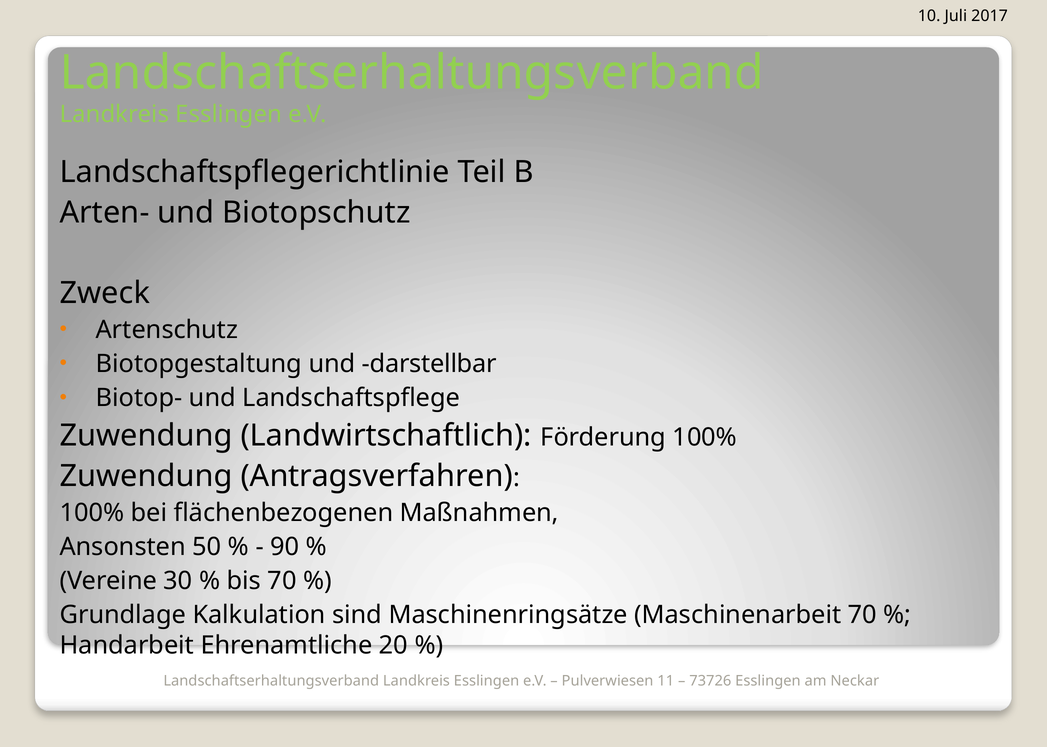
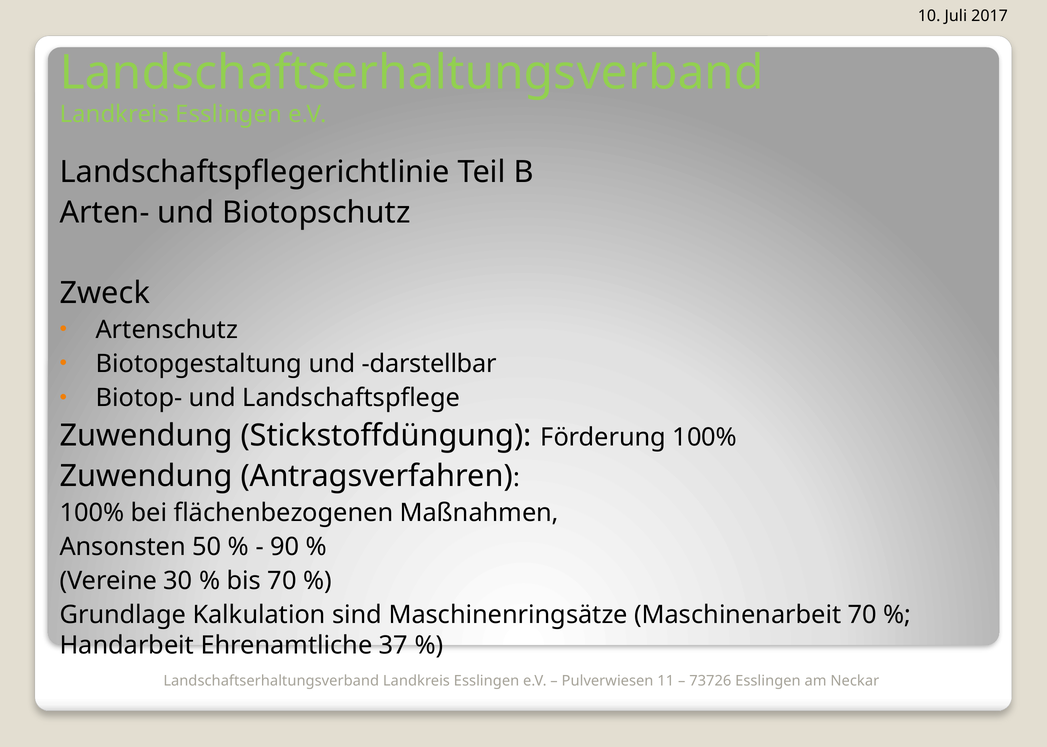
Landwirtschaftlich: Landwirtschaftlich -> Stickstoffdüngung (386, 436)
20: 20 -> 37 (393, 646)
